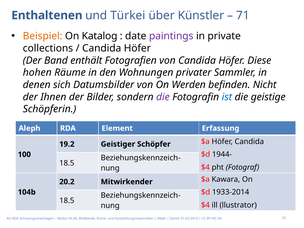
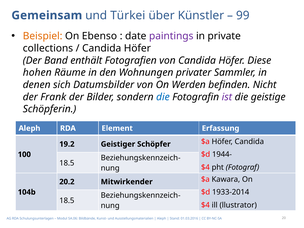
Enthaltenen: Enthaltenen -> Gemeinsam (47, 15)
71: 71 -> 99 (243, 15)
Katalog: Katalog -> Ebenso (99, 36)
Ihnen: Ihnen -> Frank (53, 97)
die colour: purple -> blue (163, 97)
ist colour: blue -> purple (227, 97)
